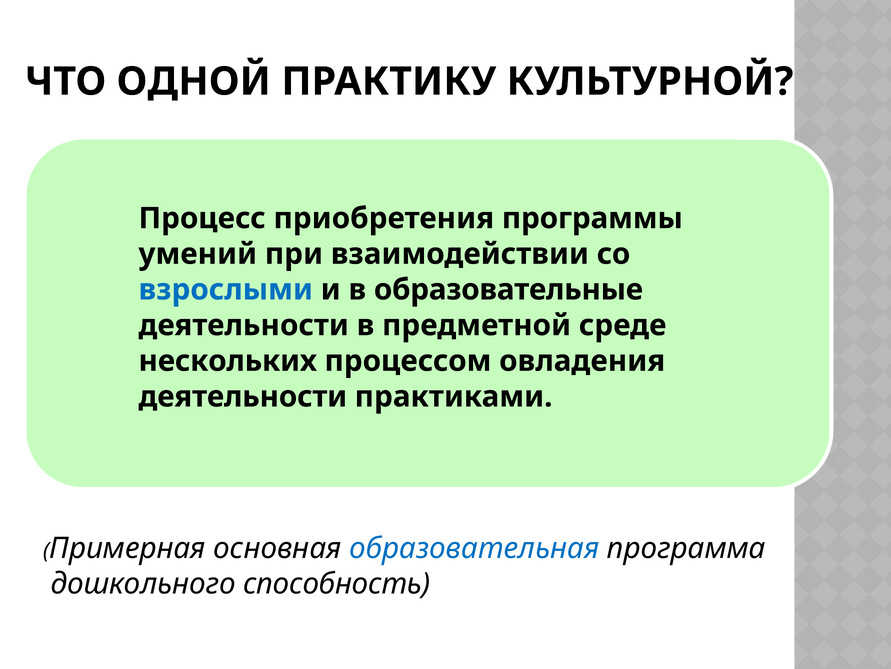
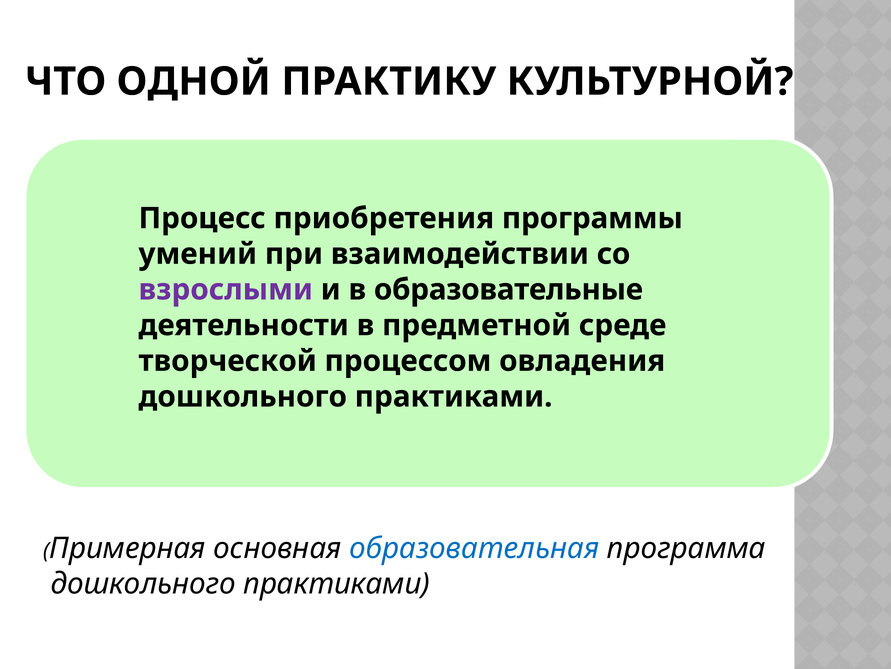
взрослыми colour: blue -> purple (226, 289)
нескольких: нескольких -> творческой (228, 361)
деятельности: деятельности -> дошкольного (243, 396)
способность: способность -> практиками (337, 583)
